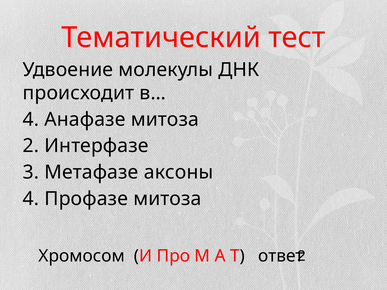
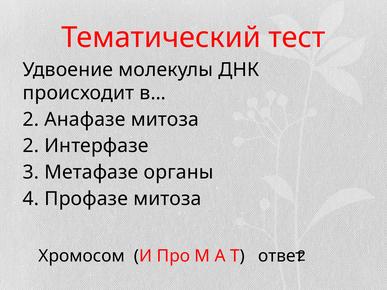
4: 4 -> 2 (31, 120)
аксоны: аксоны -> органы (179, 172)
